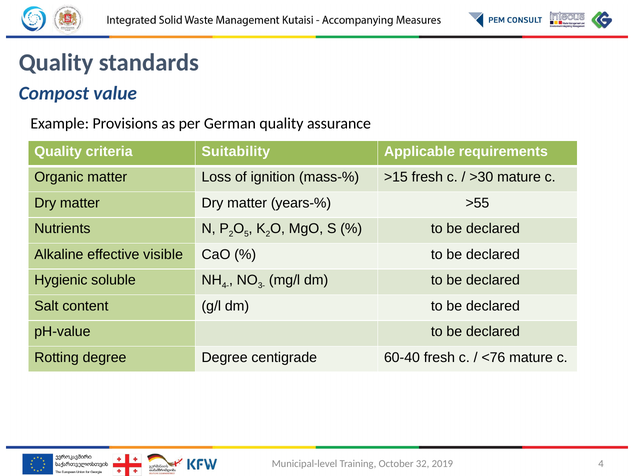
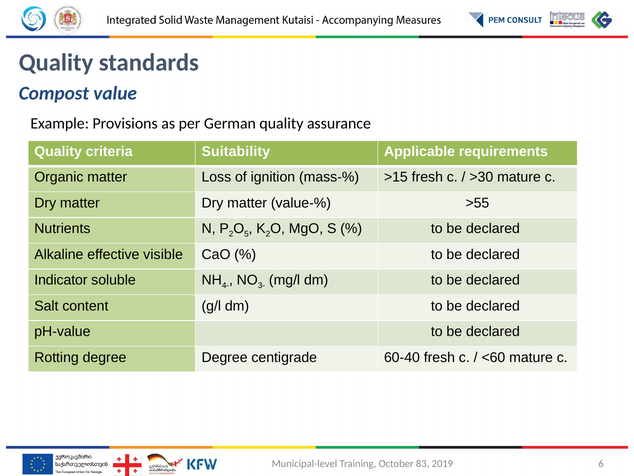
years-%: years-% -> value-% (301, 203)
Hygienic: Hygienic -> Indicator (61, 280)
<76: <76 -> <60 (493, 357)
32: 32 -> 83 (423, 463)
4: 4 -> 6 (601, 463)
